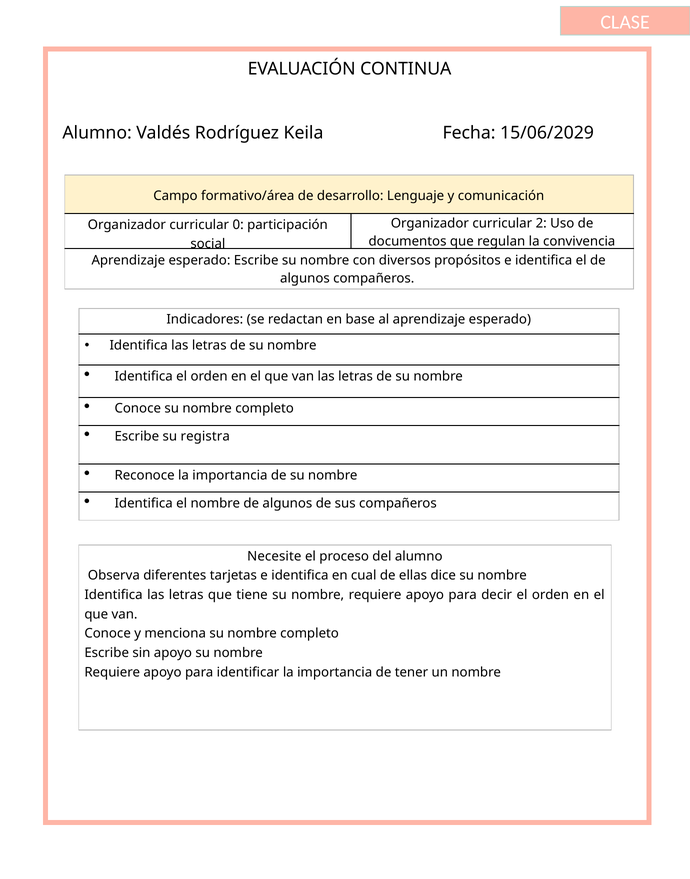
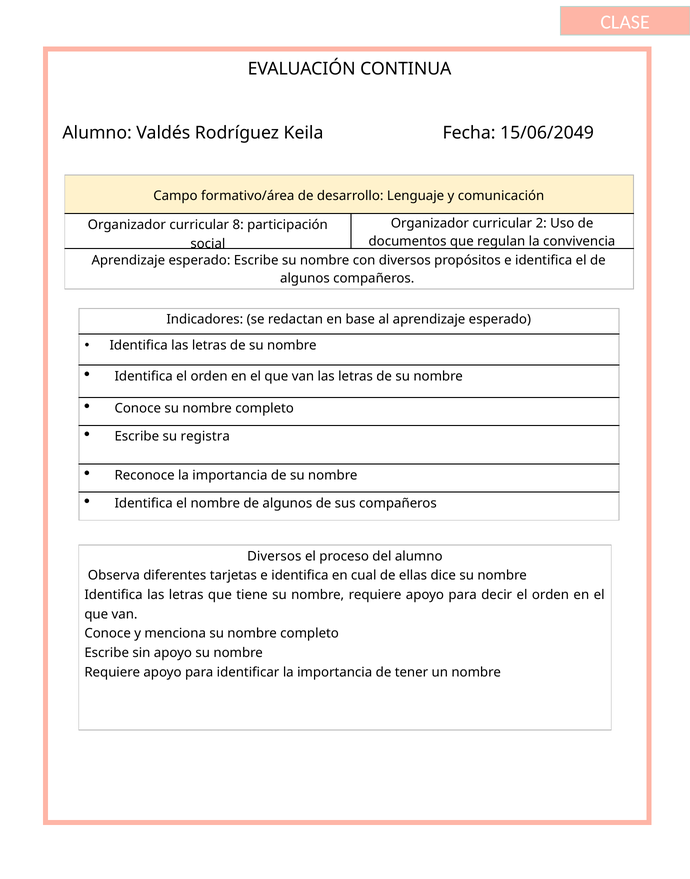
15/06/2029: 15/06/2029 -> 15/06/2049 (547, 133)
0: 0 -> 8 (238, 225)
Necesite: Necesite -> Diversos (274, 556)
